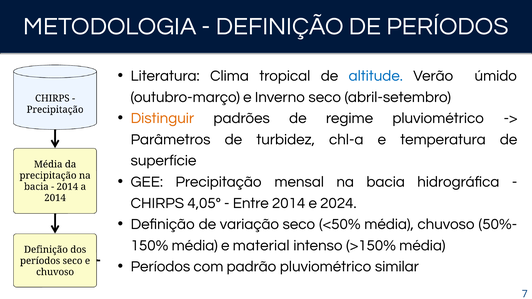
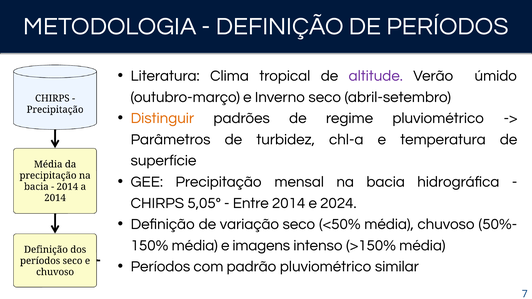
altitude colour: blue -> purple (376, 76)
4,05º: 4,05º -> 5,05º (204, 203)
material: material -> imagens (261, 246)
